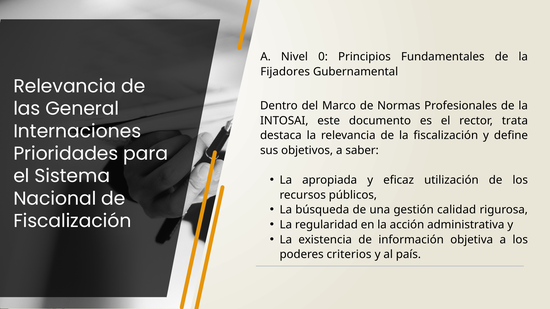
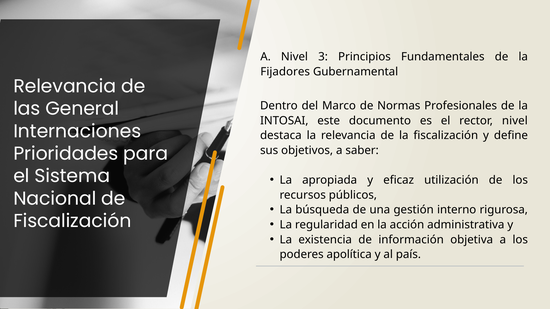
0: 0 -> 3 (323, 57)
rector trata: trata -> nivel (515, 121)
calidad: calidad -> interno (457, 210)
criterios: criterios -> apolítica (349, 255)
